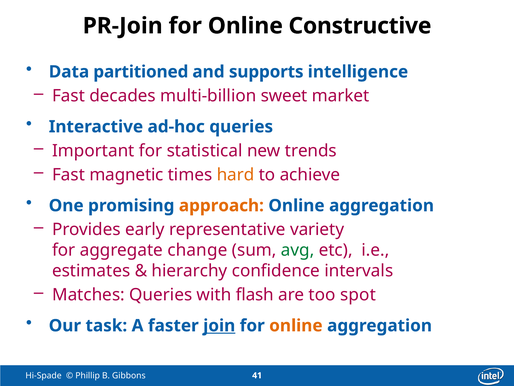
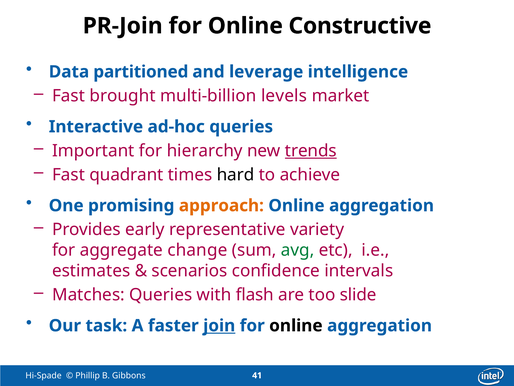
supports: supports -> leverage (266, 72)
decades: decades -> brought (123, 96)
sweet: sweet -> levels (284, 96)
statistical: statistical -> hierarchy (205, 151)
trends underline: none -> present (311, 151)
magnetic: magnetic -> quadrant (126, 175)
hard colour: orange -> black (236, 175)
hierarchy: hierarchy -> scenarios (190, 270)
spot: spot -> slide (358, 294)
online colour: orange -> black (296, 325)
